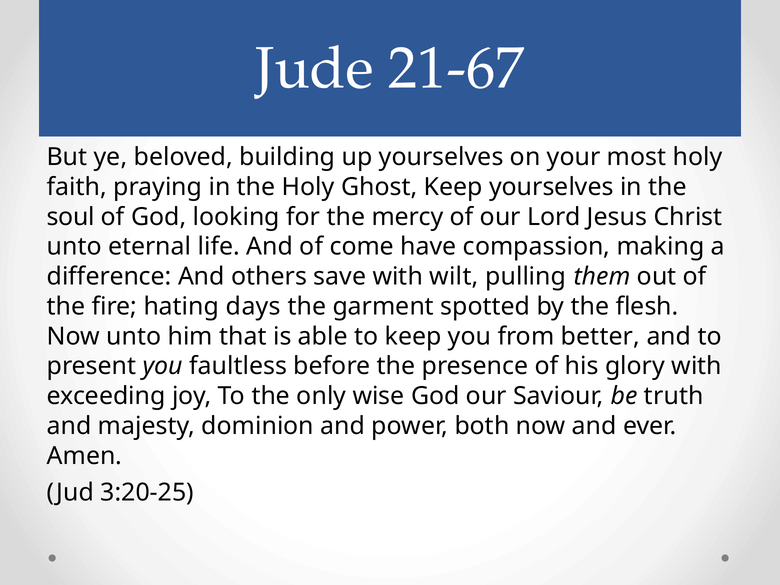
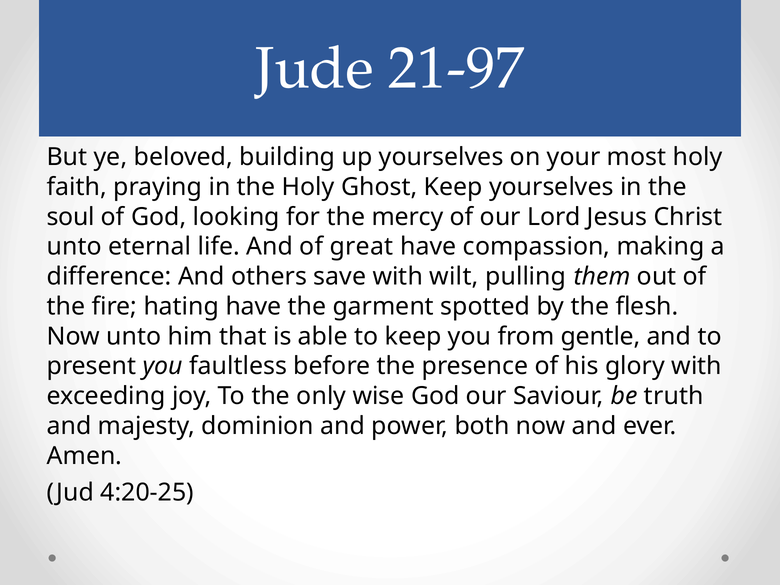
21-67: 21-67 -> 21-97 (456, 69)
come: come -> great (362, 247)
hating days: days -> have (253, 306)
better: better -> gentle (601, 336)
3:20-25: 3:20-25 -> 4:20-25 (147, 493)
